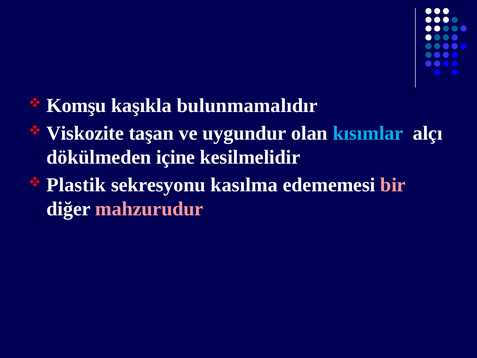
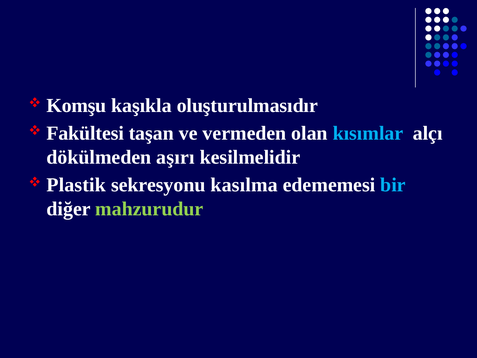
bulunmamalıdır: bulunmamalıdır -> oluşturulmasıdır (247, 105)
Viskozite: Viskozite -> Fakültesi (85, 133)
uygundur: uygundur -> vermeden (244, 133)
içine: içine -> aşırı (175, 157)
bir colour: pink -> light blue (393, 185)
mahzurudur colour: pink -> light green (149, 209)
